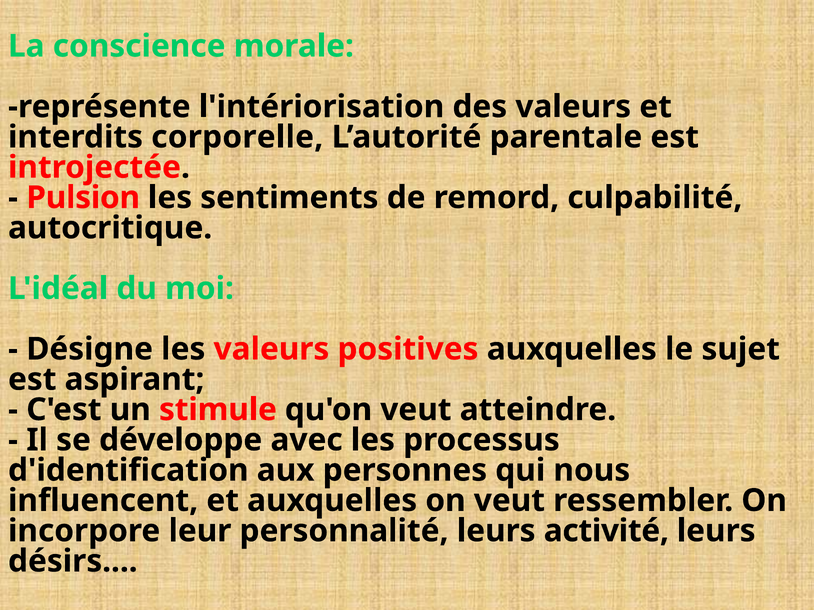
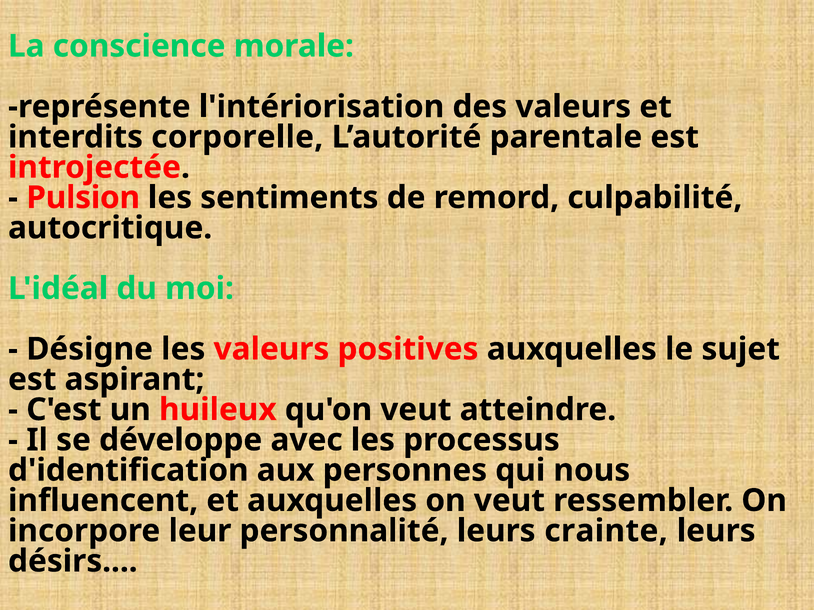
stimule: stimule -> huileux (218, 410)
activité: activité -> crainte (606, 531)
